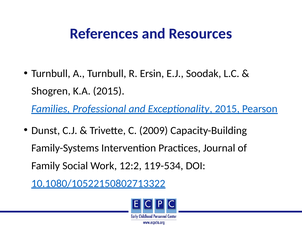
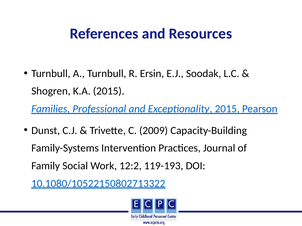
119-534: 119-534 -> 119-193 (164, 166)
